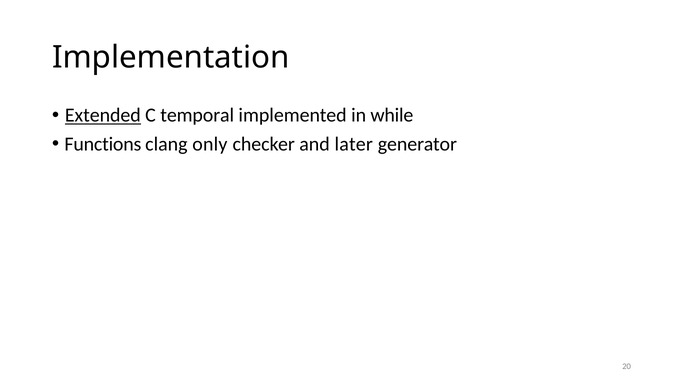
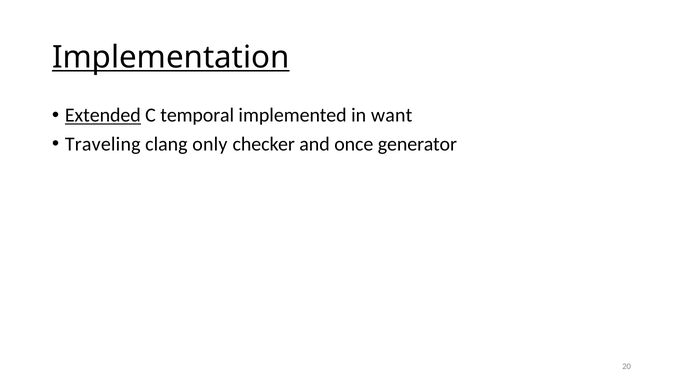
Implementation underline: none -> present (171, 57)
while: while -> want (392, 115)
Functions: Functions -> Traveling (103, 144)
later: later -> once (354, 144)
